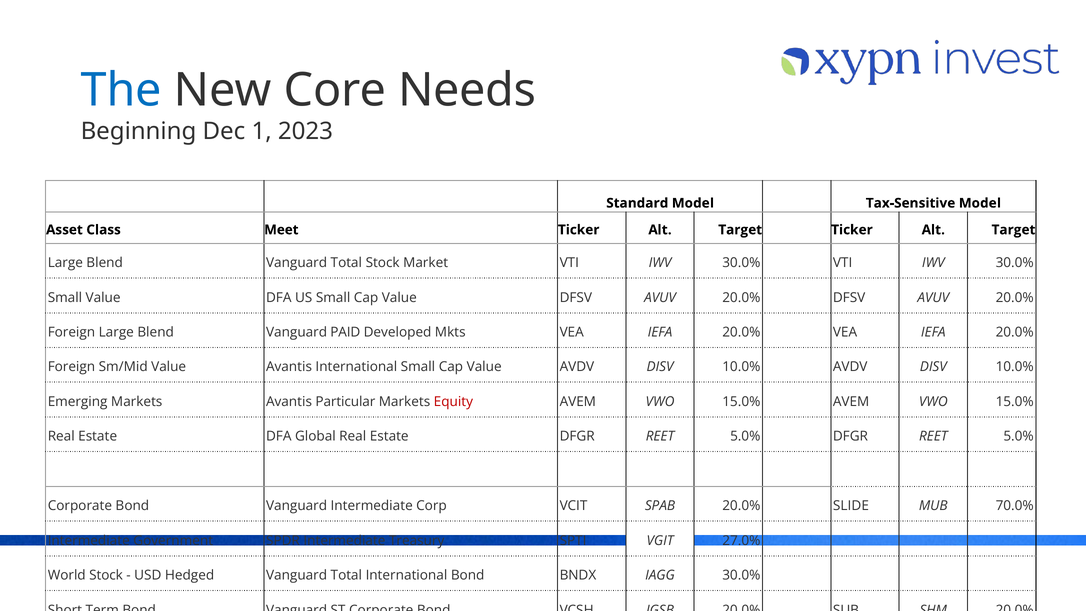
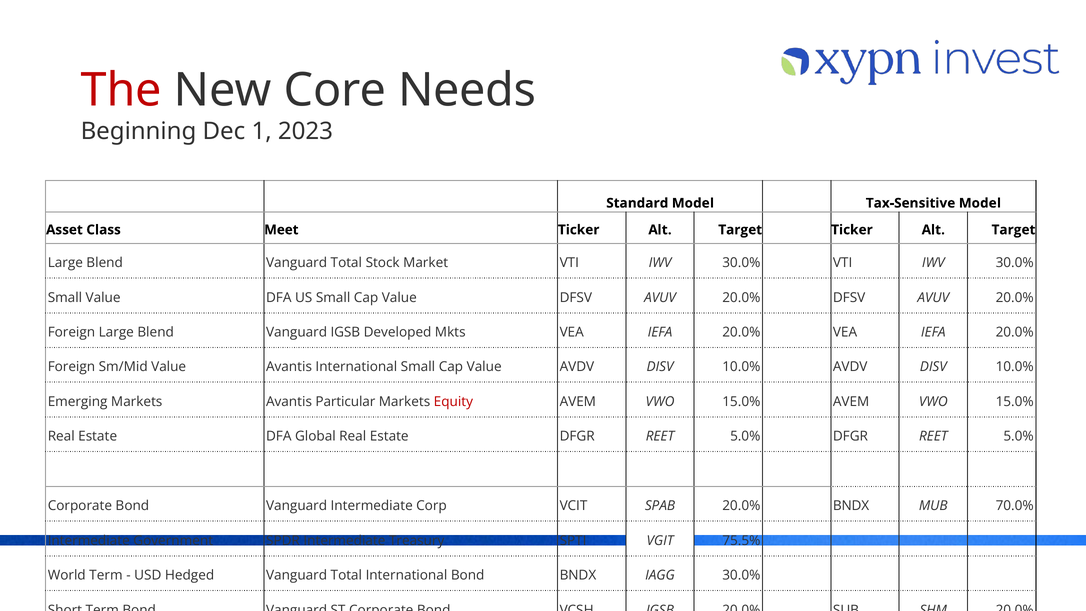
The colour: blue -> red (121, 90)
Vanguard PAID: PAID -> IGSB (345, 332)
20.0% SLIDE: SLIDE -> BNDX (851, 506)
27.0%: 27.0% -> 75.5% (741, 541)
World Stock: Stock -> Term (106, 575)
